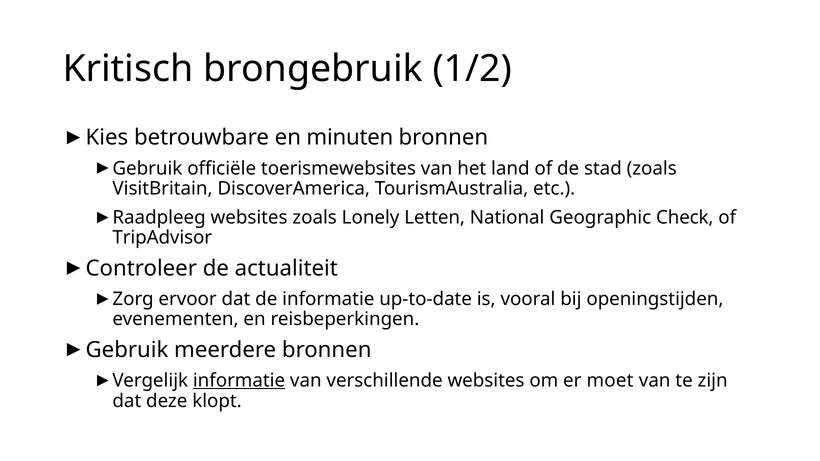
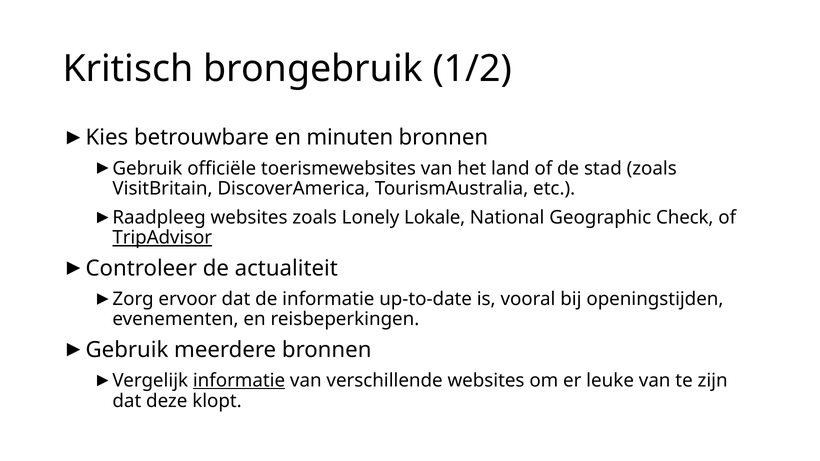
Letten: Letten -> Lokale (435, 218)
TripAdvisor underline: none -> present (162, 238)
moet: moet -> leuke (610, 381)
